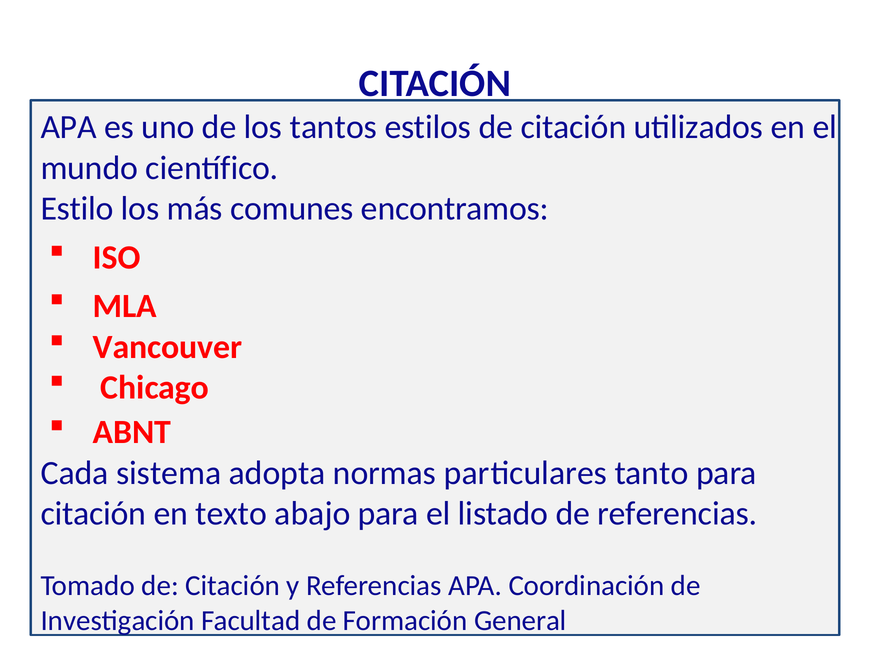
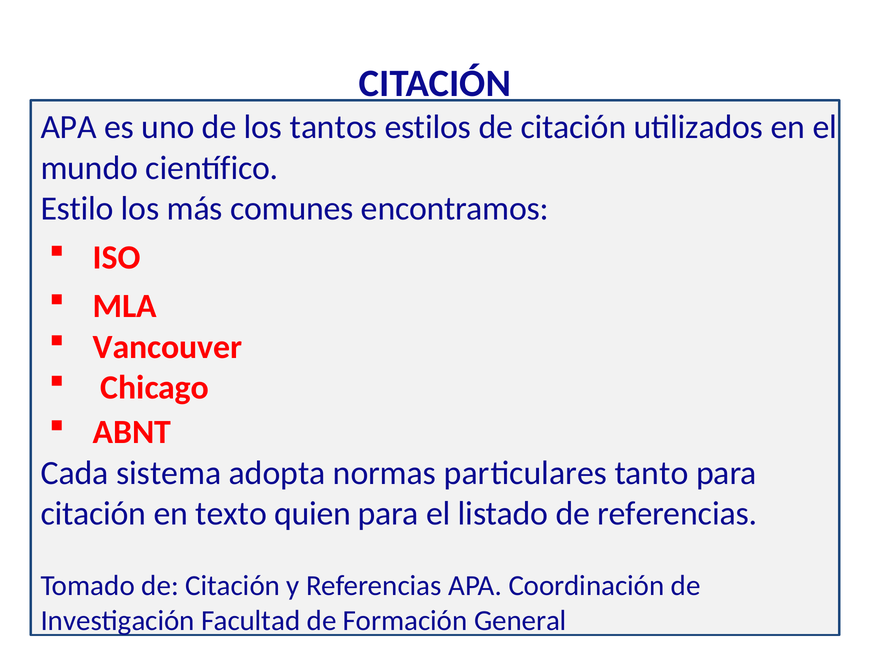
abajo: abajo -> quien (313, 513)
